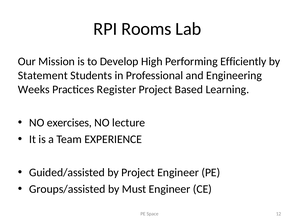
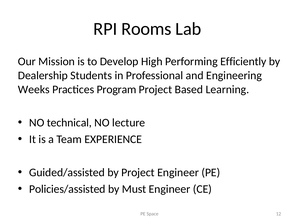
Statement: Statement -> Dealership (43, 76)
Register: Register -> Program (117, 90)
exercises: exercises -> technical (69, 123)
Groups/assisted: Groups/assisted -> Policies/assisted (67, 189)
